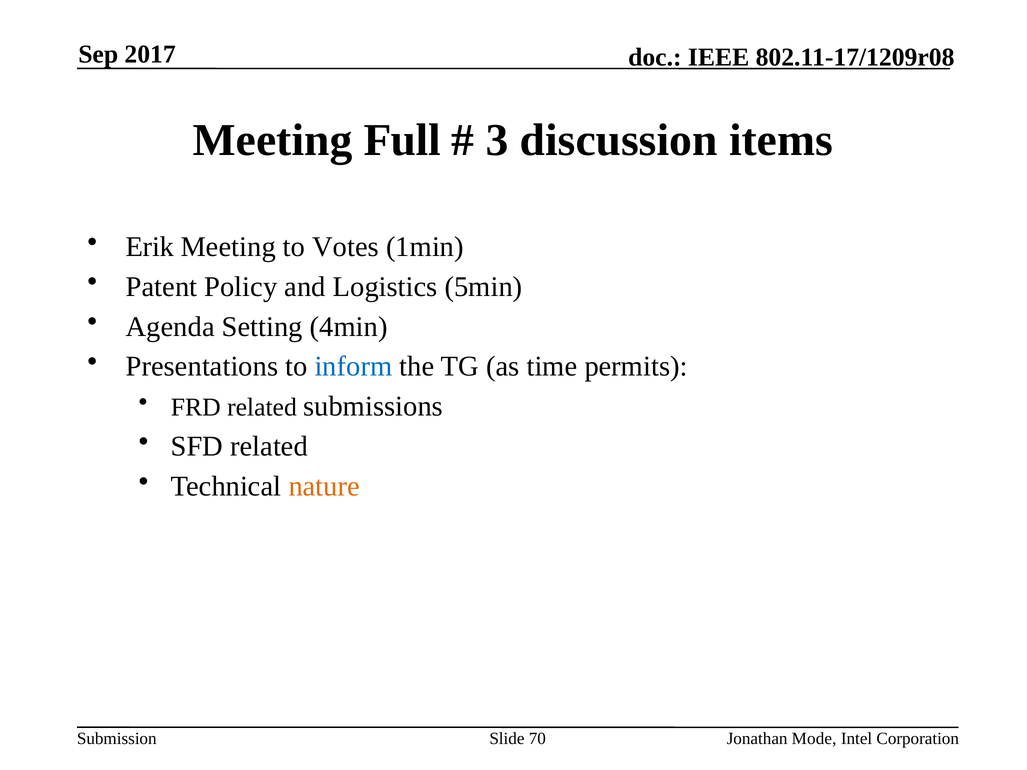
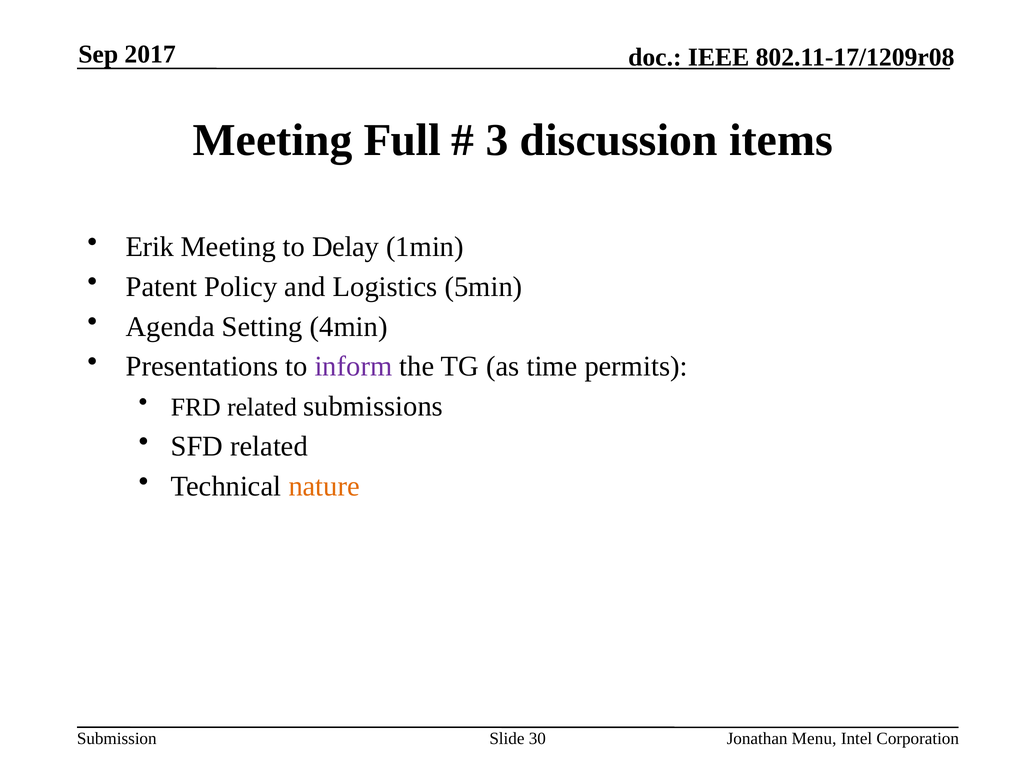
Votes: Votes -> Delay (346, 247)
inform colour: blue -> purple (353, 367)
70: 70 -> 30 (537, 739)
Mode: Mode -> Menu (814, 739)
